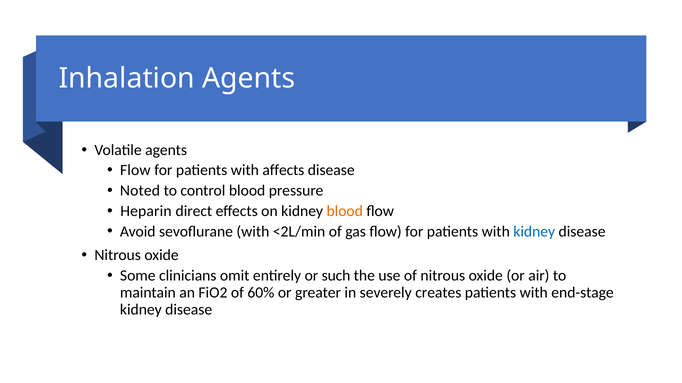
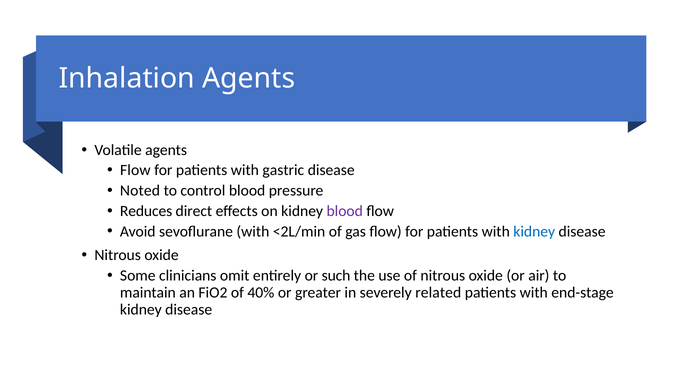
affects: affects -> gastric (283, 171)
Heparin: Heparin -> Reduces (146, 211)
blood colour: orange -> purple (345, 211)
60%: 60% -> 40% (261, 293)
creates: creates -> related (438, 293)
